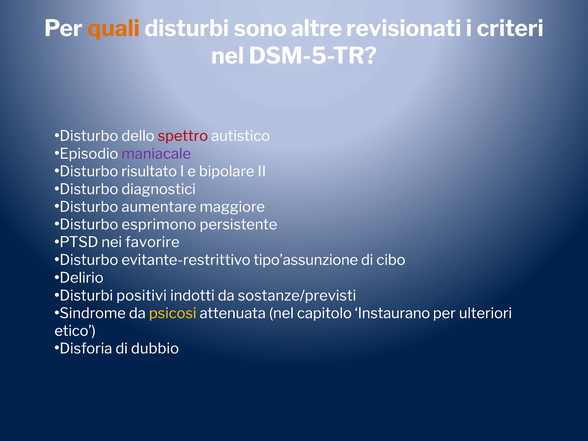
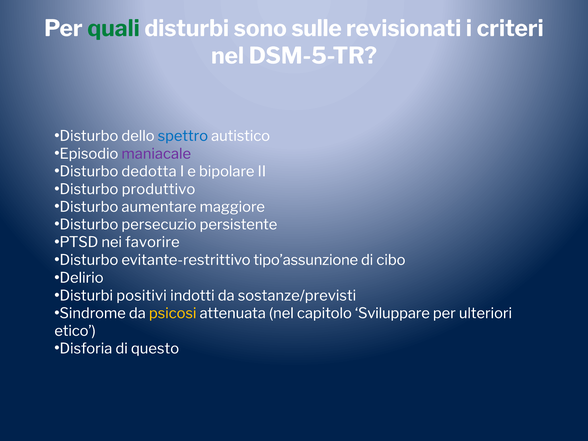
quali colour: orange -> green (114, 29)
altre: altre -> sulle (317, 29)
spettro colour: red -> blue (183, 136)
risultato: risultato -> dedotta (149, 171)
diagnostici: diagnostici -> produttivo (158, 189)
esprimono: esprimono -> persecuzio (159, 225)
Instaurano: Instaurano -> Sviluppare (392, 313)
dubbio: dubbio -> questo (155, 349)
